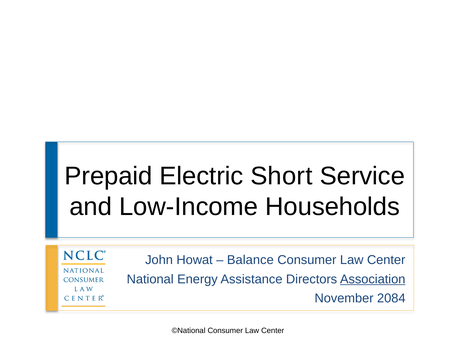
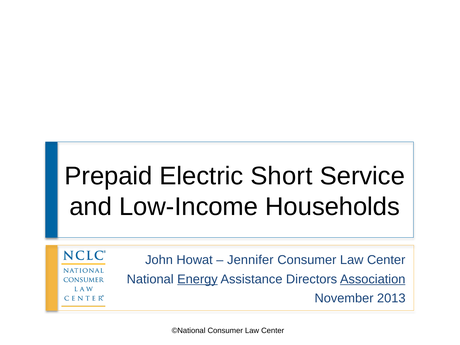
Balance: Balance -> Jennifer (250, 260)
Energy underline: none -> present (197, 279)
2084: 2084 -> 2013 (391, 298)
